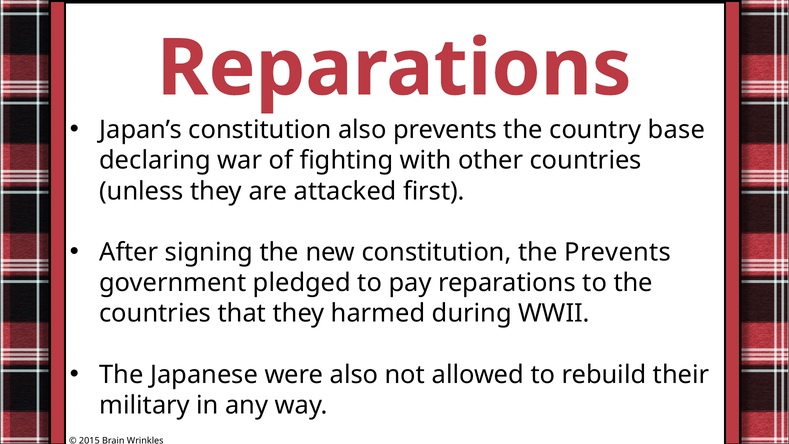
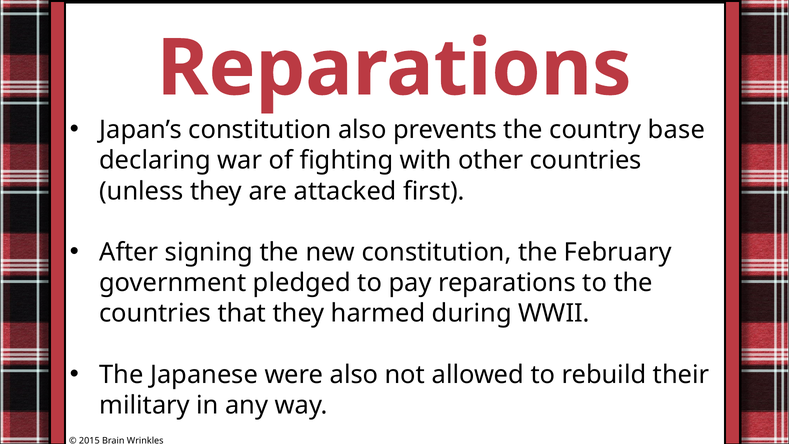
the Prevents: Prevents -> February (618, 252)
